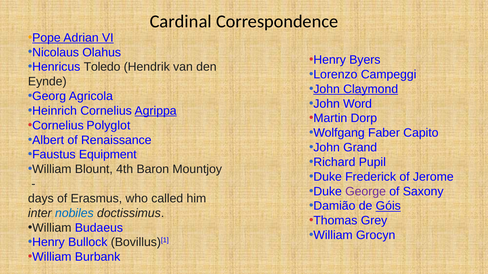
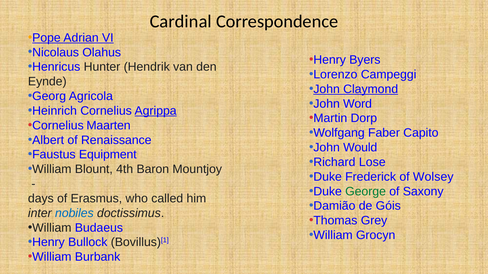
Toledo: Toledo -> Hunter (102, 67)
Polyglot: Polyglot -> Maarten (109, 126)
Grand: Grand -> Would (360, 148)
Pupil: Pupil -> Lose (372, 162)
Jerome: Jerome -> Wolsey (433, 177)
George colour: purple -> green (366, 192)
Góis underline: present -> none (388, 206)
